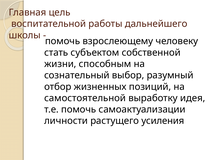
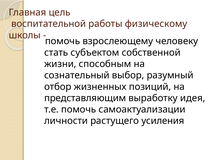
дальнейшего: дальнейшего -> физическому (156, 24)
самостоятельной: самостоятельной -> представляющим (85, 98)
